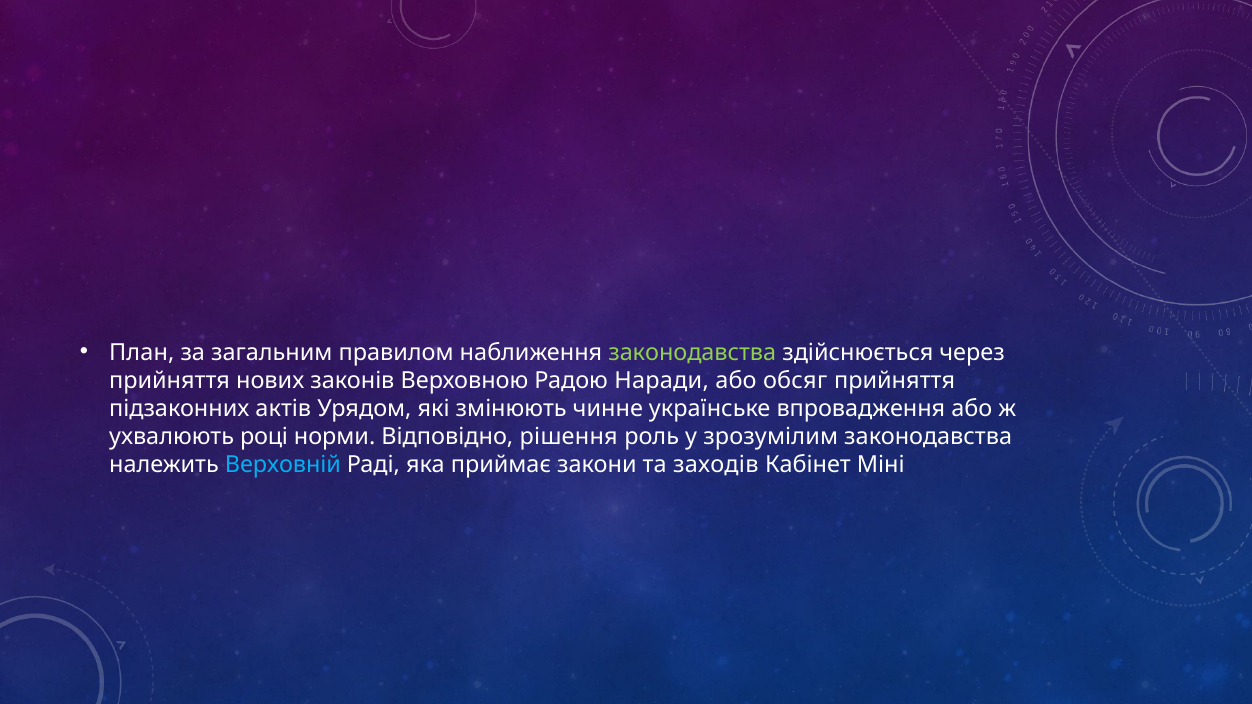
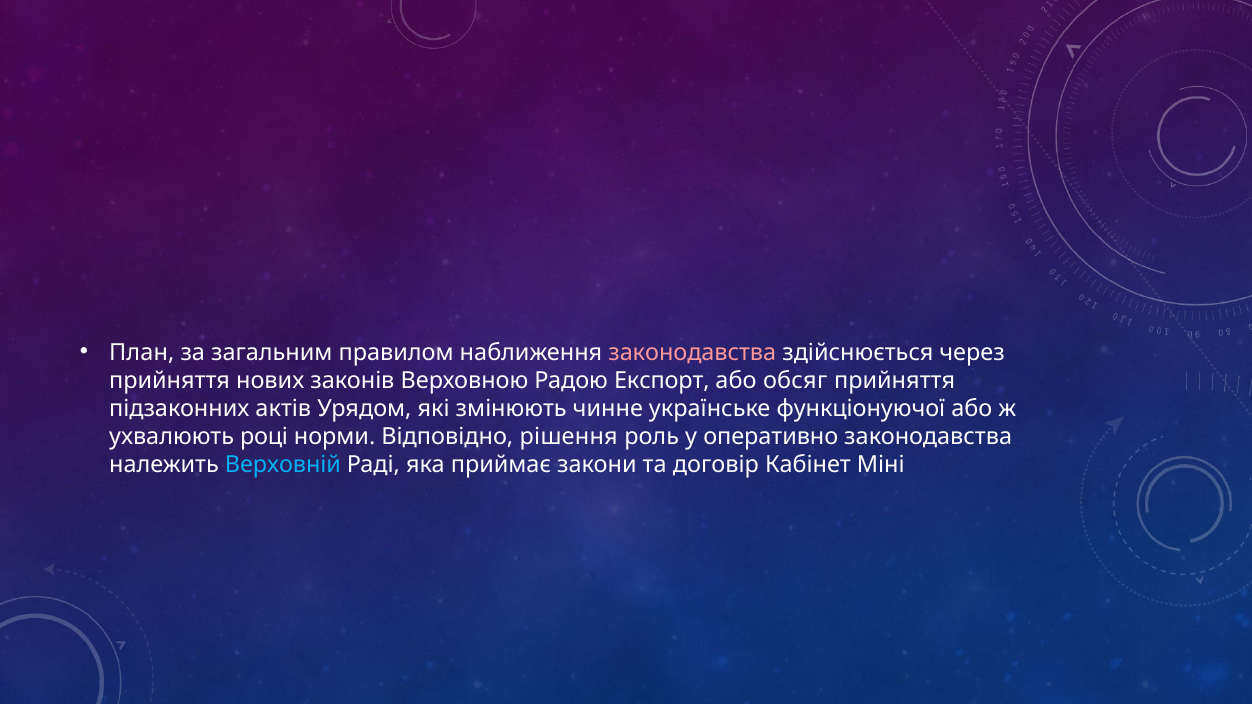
законодавства colour: light green -> pink (692, 353)
Наради: Наради -> Експорт (662, 381)
впровадження: впровадження -> функціонуючої (861, 409)
зрозумілим: зрозумілим -> оперативно (771, 437)
заходів: заходів -> договір (716, 465)
